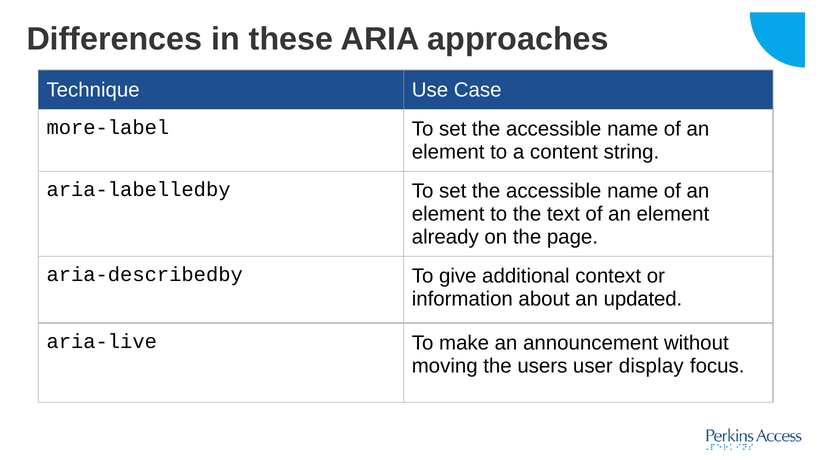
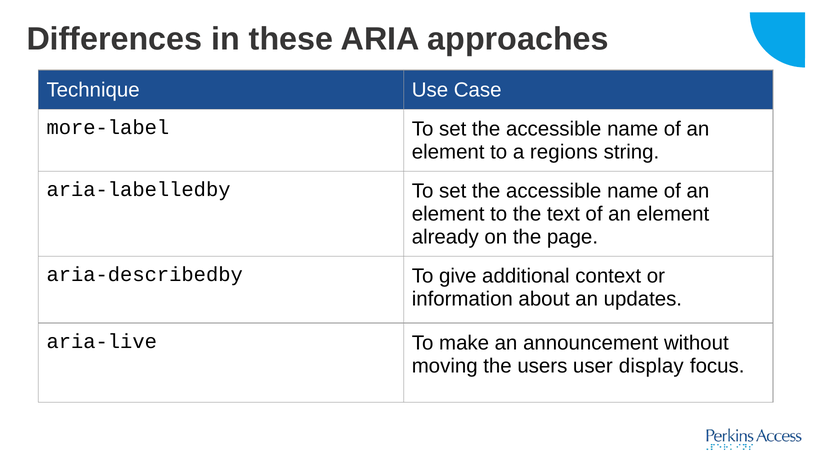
content: content -> regions (564, 152)
updated: updated -> updates (643, 299)
